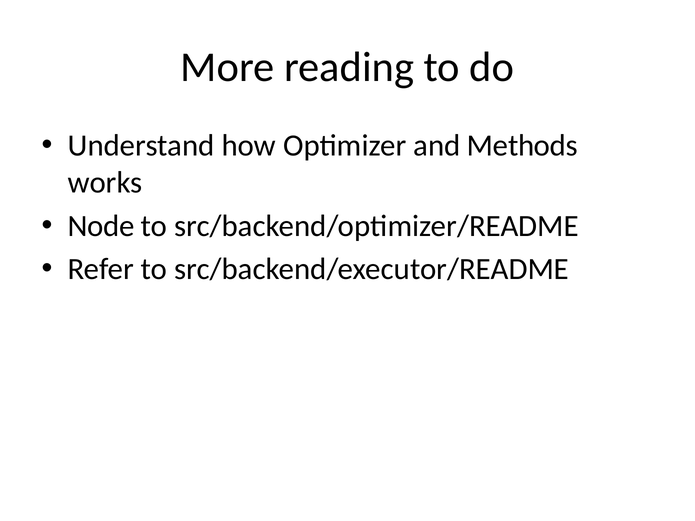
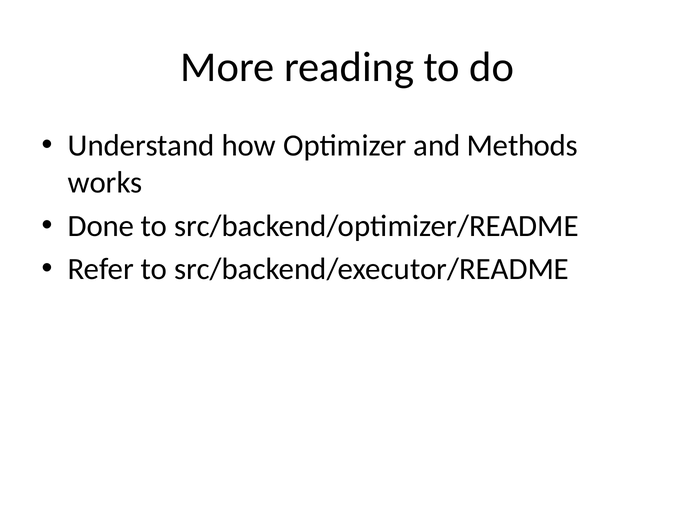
Node: Node -> Done (101, 226)
